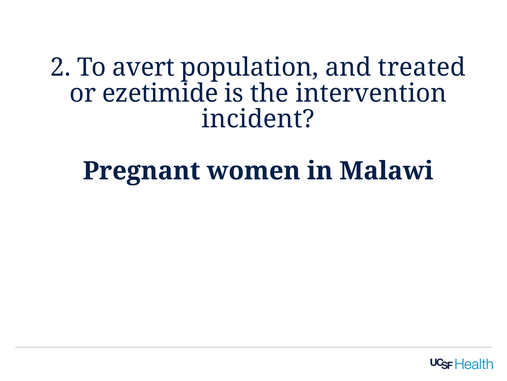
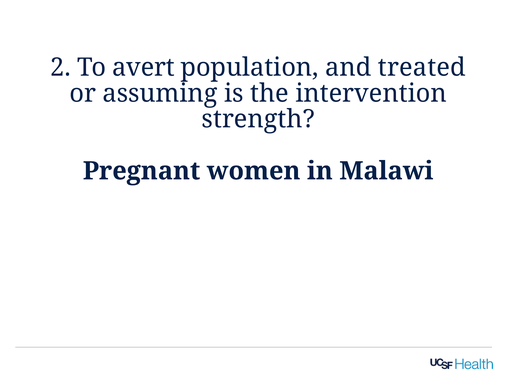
ezetimide: ezetimide -> assuming (160, 93)
incident: incident -> strength (258, 119)
